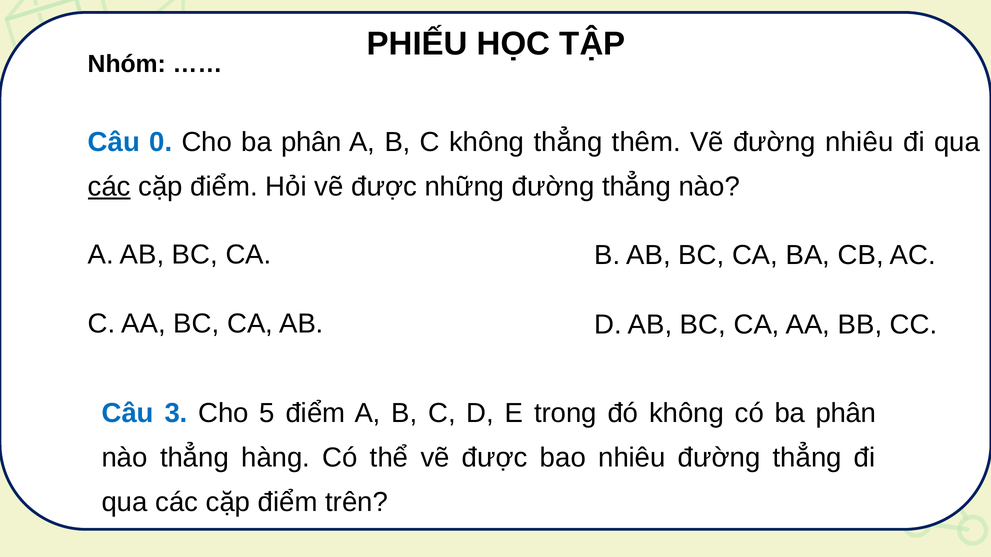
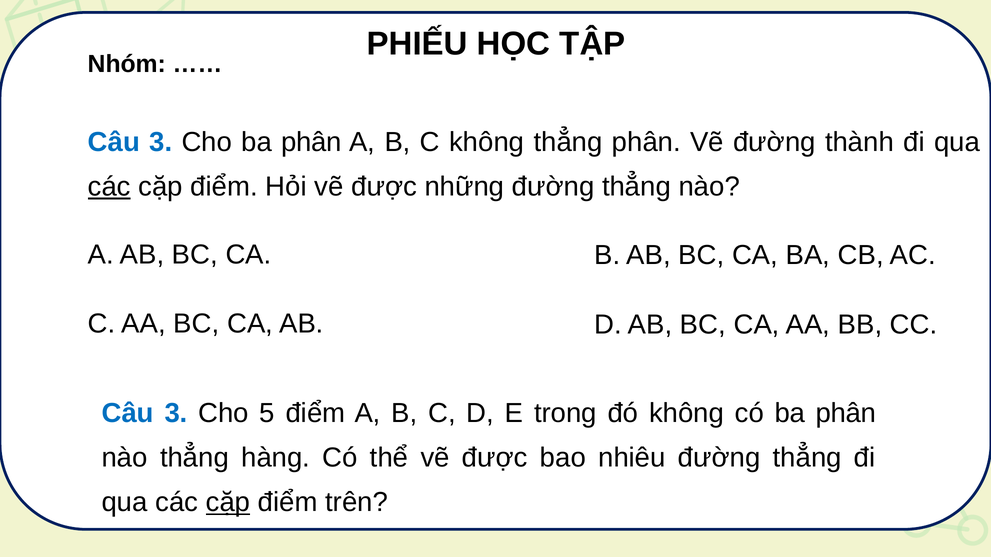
0: 0 -> 3 (161, 142)
thẳng thêm: thêm -> phân (646, 142)
đường nhiêu: nhiêu -> thành (859, 142)
cặp underline: none -> present (228, 503)
